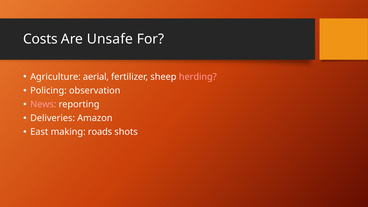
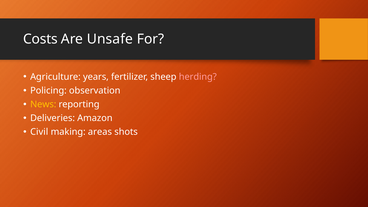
aerial: aerial -> years (96, 77)
News colour: pink -> yellow (43, 104)
East: East -> Civil (39, 132)
roads: roads -> areas (100, 132)
